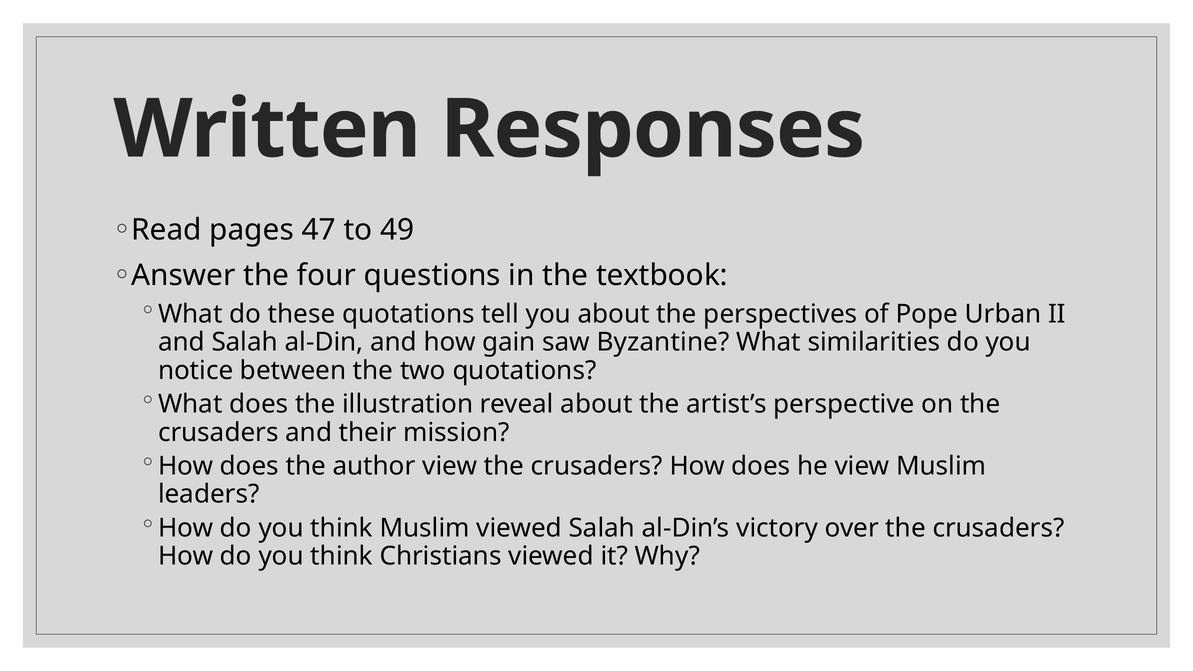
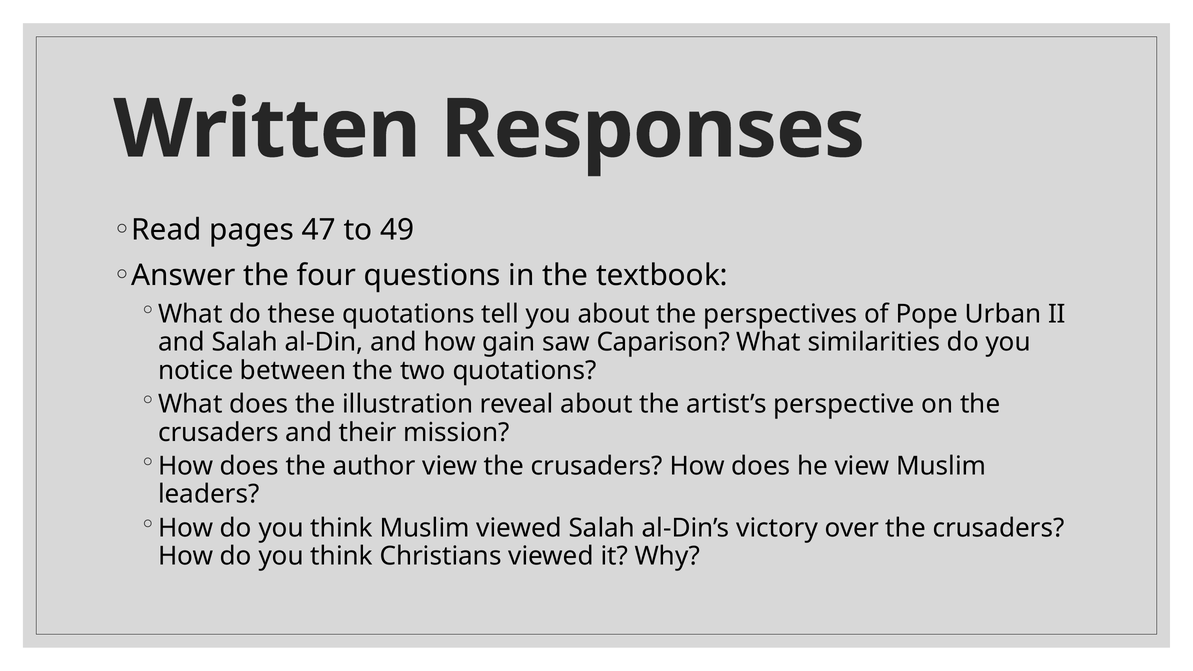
Byzantine: Byzantine -> Caparison (663, 342)
